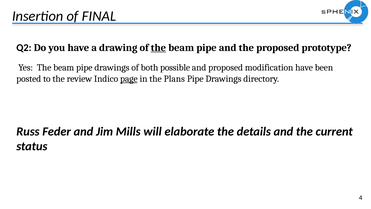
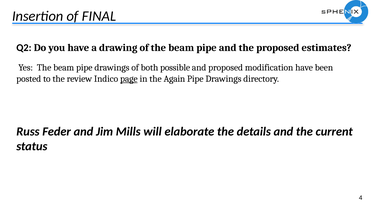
the underline: present -> none (158, 48)
prototype: prototype -> estimates (326, 48)
Plans: Plans -> Again (174, 79)
